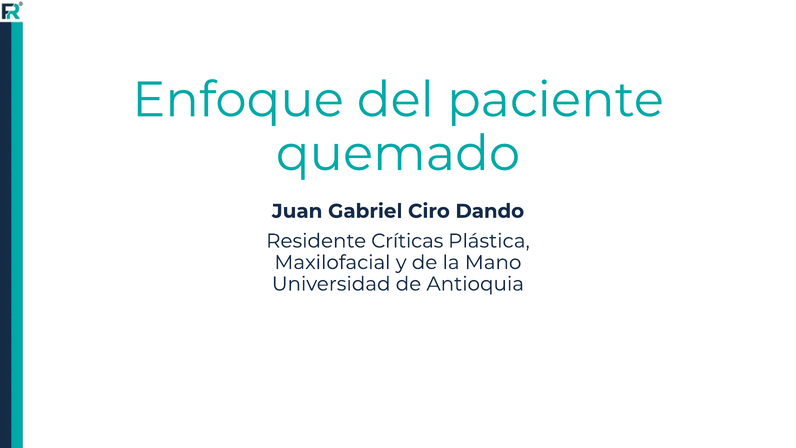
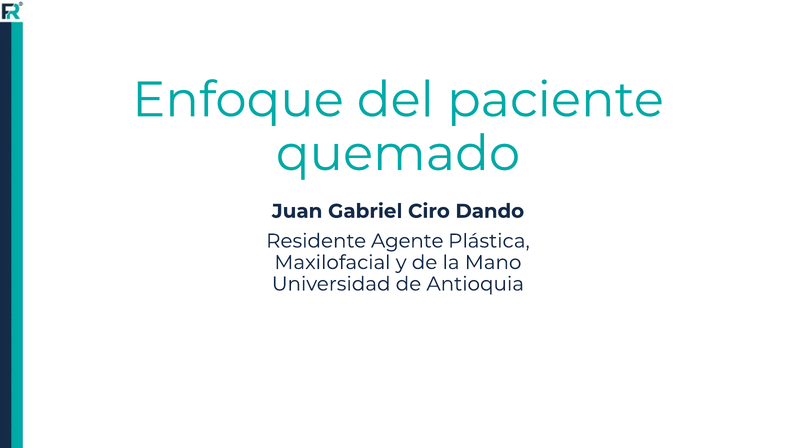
Críticas: Críticas -> Agente (407, 241)
